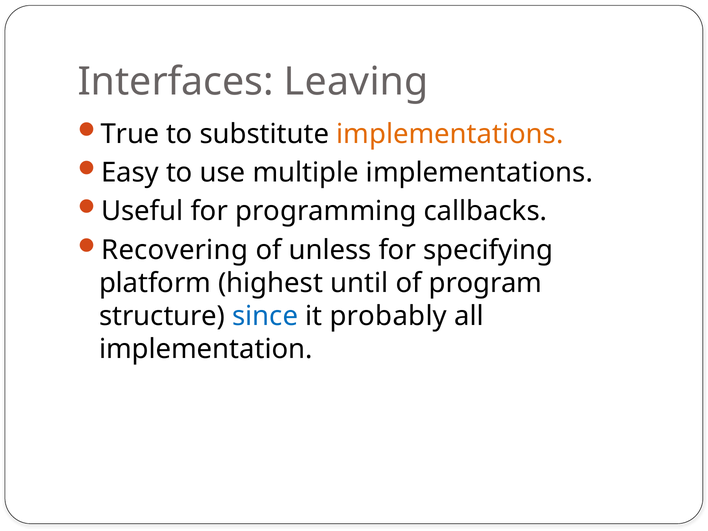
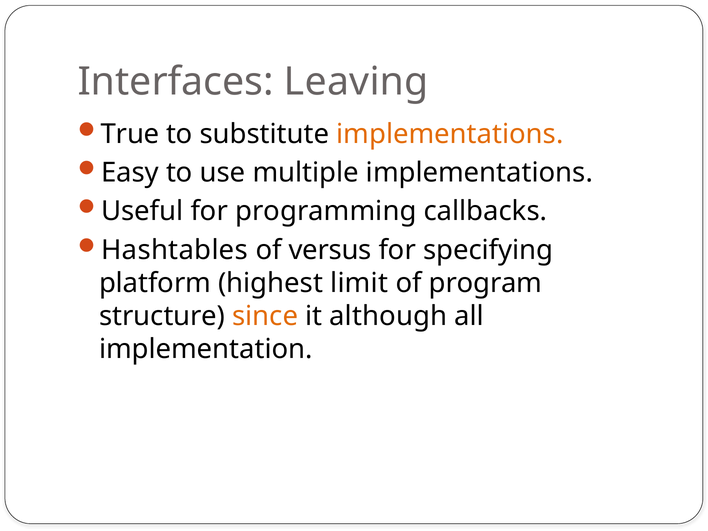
Recovering: Recovering -> Hashtables (175, 250)
unless: unless -> versus (330, 250)
until: until -> limit (359, 283)
since colour: blue -> orange (265, 316)
probably: probably -> although (388, 316)
